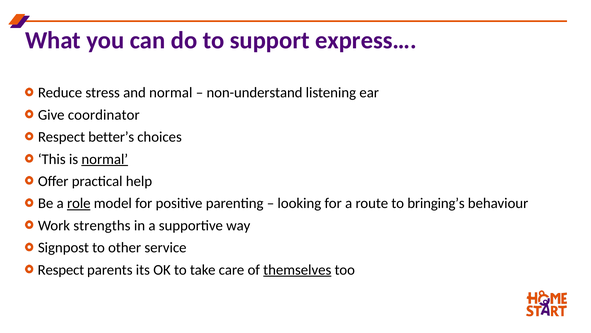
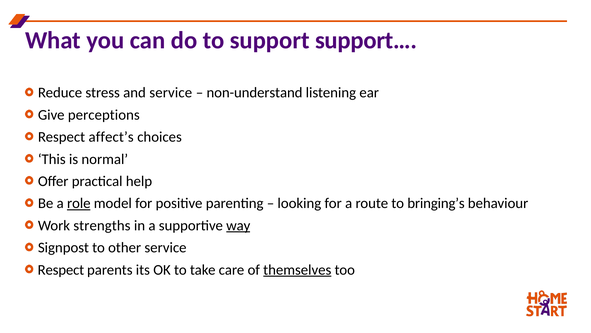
express…: express… -> support… (366, 40)
and normal: normal -> service (171, 93)
coordinator: coordinator -> perceptions (104, 115)
better’s: better’s -> affect’s (111, 137)
normal underline: present -> none (105, 159)
way underline: none -> present (238, 225)
